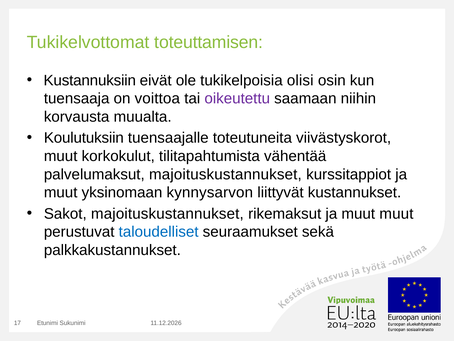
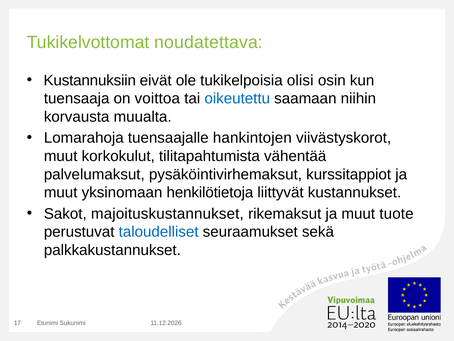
toteuttamisen: toteuttamisen -> noudatettava (209, 42)
oikeutettu colour: purple -> blue (237, 98)
Koulutuksiin: Koulutuksiin -> Lomarahoja (84, 138)
toteutuneita: toteutuneita -> hankintojen (252, 138)
palvelumaksut majoituskustannukset: majoituskustannukset -> pysäköintivirhemaksut (225, 174)
kynnysarvon: kynnysarvon -> henkilötietoja (210, 192)
muut muut: muut -> tuote (396, 213)
